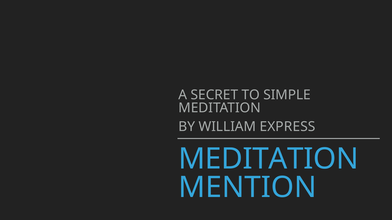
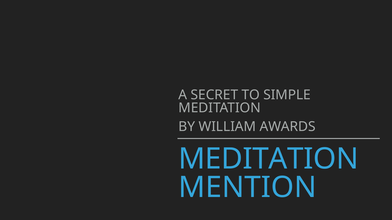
EXPRESS: EXPRESS -> AWARDS (288, 127)
